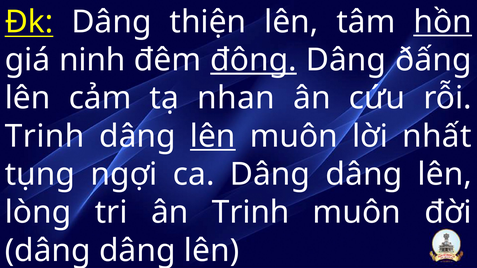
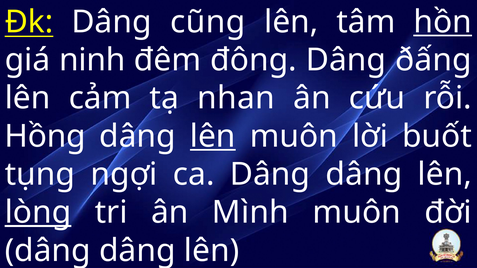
thiện: thiện -> cũng (208, 22)
đông underline: present -> none (254, 60)
Trinh: Trinh -> Hồng (45, 136)
nhất: nhất -> buốt (437, 136)
lòng underline: none -> present (38, 213)
ân Trinh: Trinh -> Mình (250, 213)
